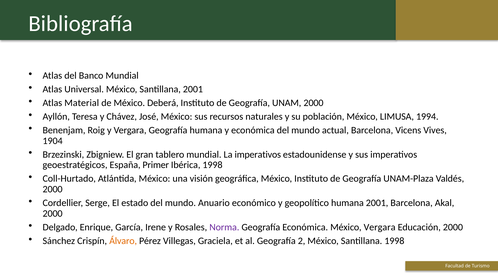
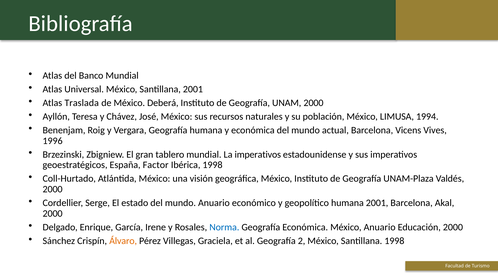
Material: Material -> Traslada (82, 103)
1904: 1904 -> 1996 (53, 141)
Primer: Primer -> Factor (156, 165)
Norma colour: purple -> blue (224, 227)
México Vergara: Vergara -> Anuario (380, 227)
